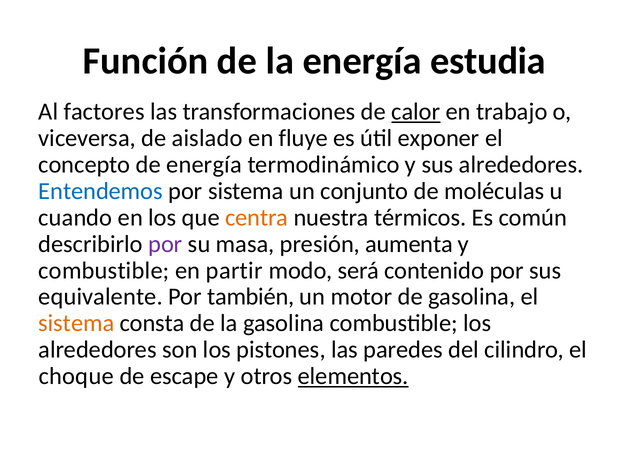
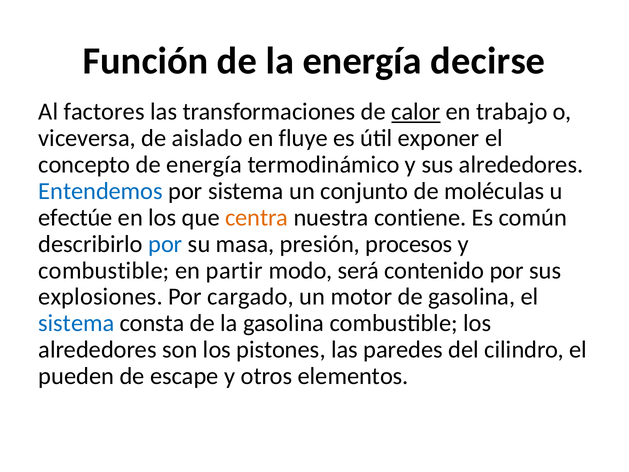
estudia: estudia -> decirse (488, 61)
cuando: cuando -> efectúe (75, 217)
térmicos: térmicos -> contiene (420, 217)
por colour: purple -> blue (165, 244)
aumenta: aumenta -> procesos (409, 244)
equivalente: equivalente -> explosiones (101, 297)
también: también -> cargado (251, 297)
sistema colour: orange -> blue (76, 323)
choque: choque -> pueden (76, 376)
elementos underline: present -> none (353, 376)
